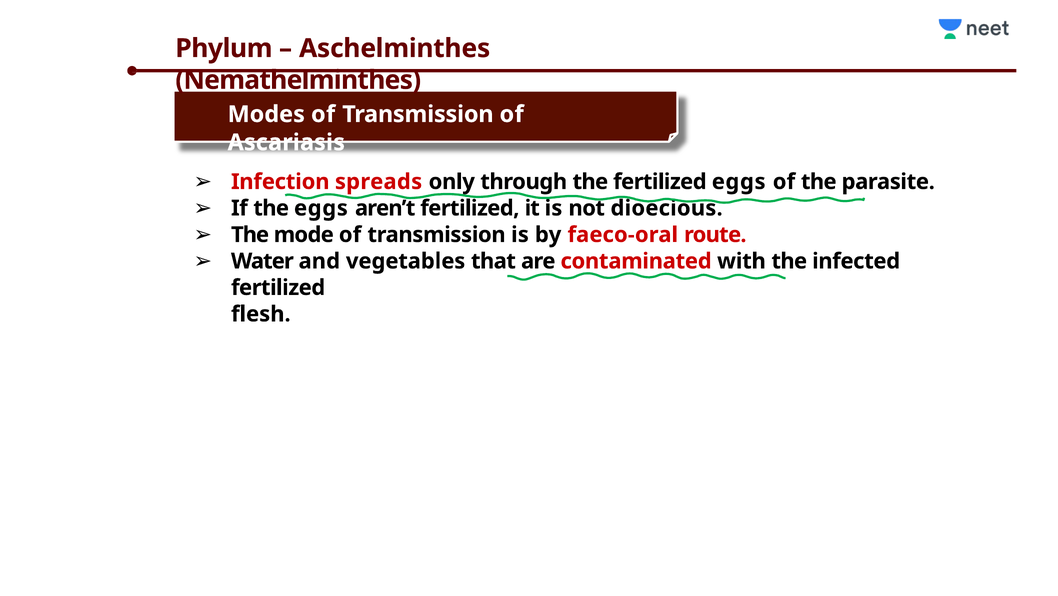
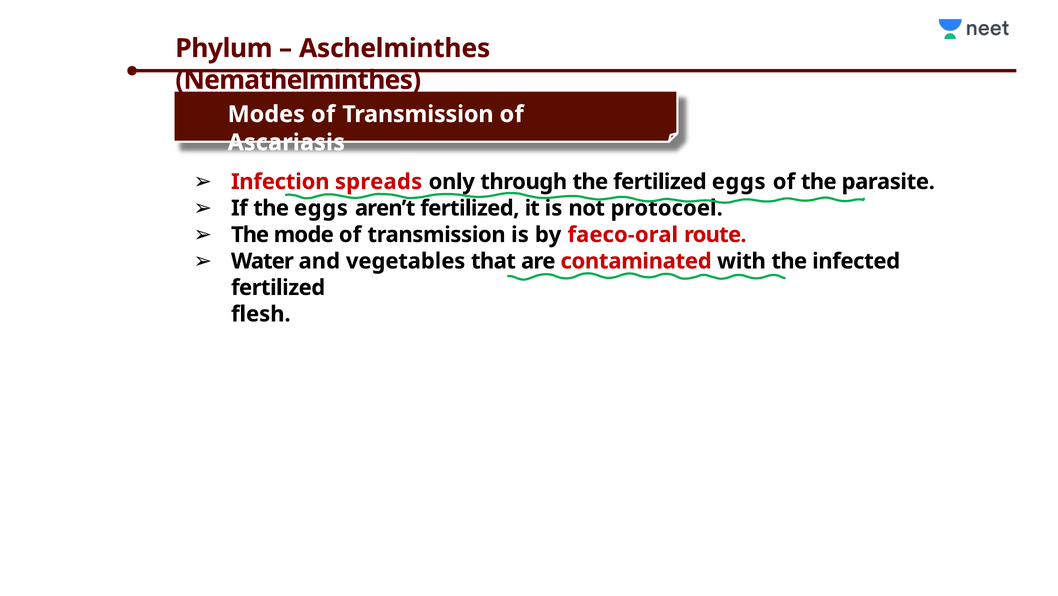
dioecious: dioecious -> protocoel (667, 208)
